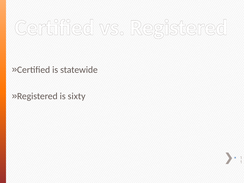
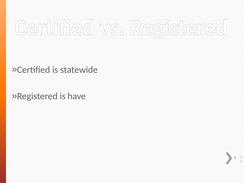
sixty: sixty -> have (77, 96)
